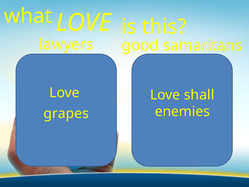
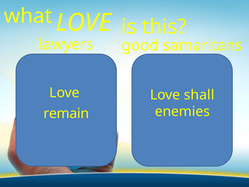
grapes: grapes -> remain (66, 113)
